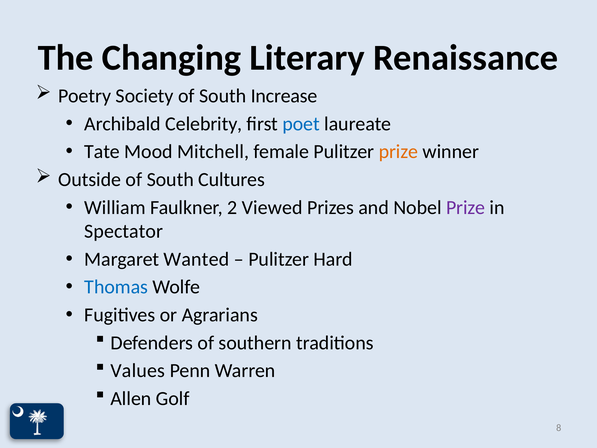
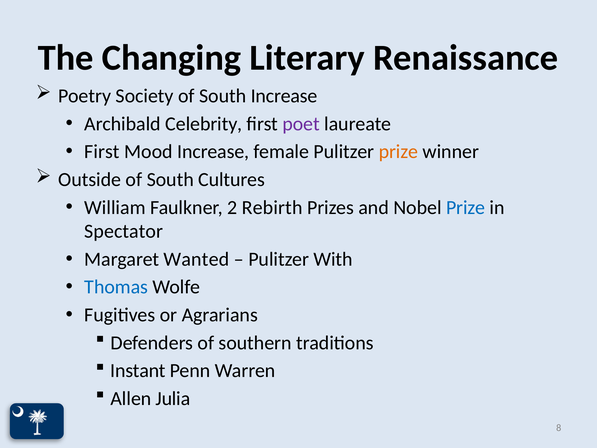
poet colour: blue -> purple (301, 124)
Tate: Tate -> First (102, 152)
Mood Mitchell: Mitchell -> Increase (213, 152)
Viewed: Viewed -> Rebirth (272, 207)
Prize colour: purple -> blue (466, 207)
Hard: Hard -> With (333, 259)
Values: Values -> Instant (138, 370)
Golf: Golf -> Julia (173, 398)
